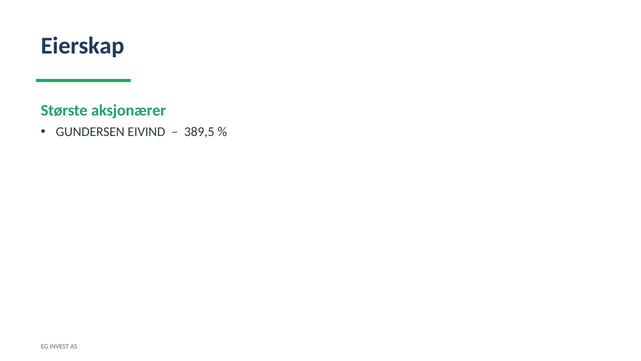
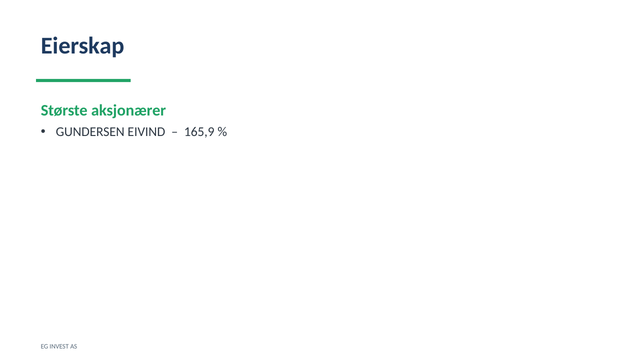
389,5: 389,5 -> 165,9 (199, 132)
